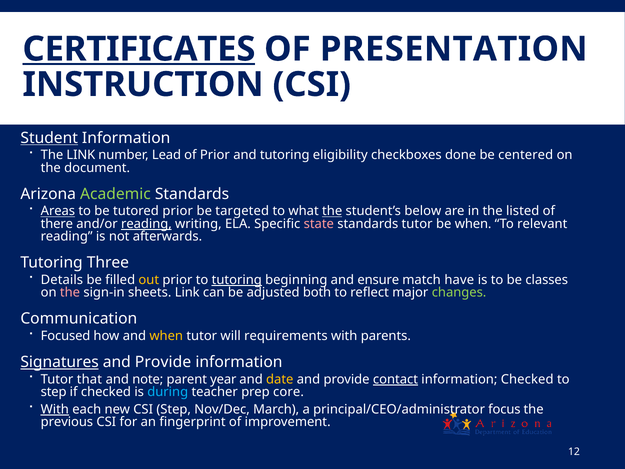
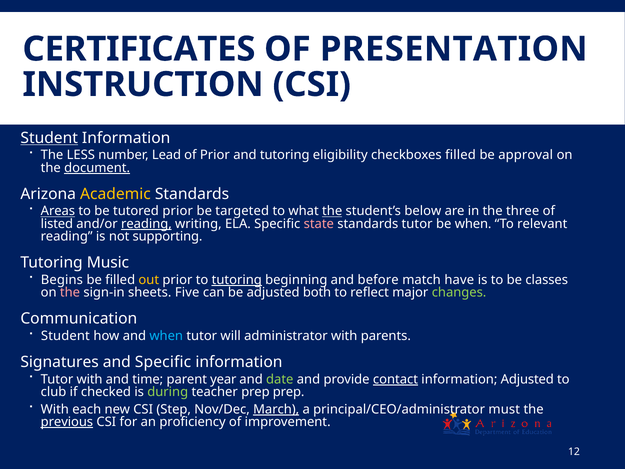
CERTIFICATES underline: present -> none (139, 49)
The LINK: LINK -> LESS (81, 155)
checkboxes done: done -> filled (461, 155)
centered: centered -> approval (526, 155)
document underline: none -> present (97, 168)
Academic colour: light green -> yellow (115, 194)
listed: listed -> three (523, 211)
there: there -> listed (57, 224)
afterwards: afterwards -> supporting (168, 236)
Three: Three -> Music (108, 263)
Details: Details -> Begins (62, 280)
ensure: ensure -> before (378, 280)
sheets Link: Link -> Five (187, 292)
Focused: Focused -> Student (65, 336)
when colour: yellow -> light blue (166, 336)
requirements: requirements -> administrator (286, 336)
Signatures underline: present -> none (60, 362)
Provide: Provide -> Specific (163, 362)
Tutor that: that -> with (90, 379)
note: note -> time (148, 379)
date colour: yellow -> light green (280, 379)
information Checked: Checked -> Adjusted (527, 379)
step: step -> club (54, 392)
during colour: light blue -> light green (168, 392)
prep core: core -> prep (289, 392)
With underline: present -> none (55, 409)
March underline: none -> present (276, 409)
focus: focus -> must (504, 409)
previous underline: none -> present (67, 422)
fingerprint: fingerprint -> proficiency (193, 422)
